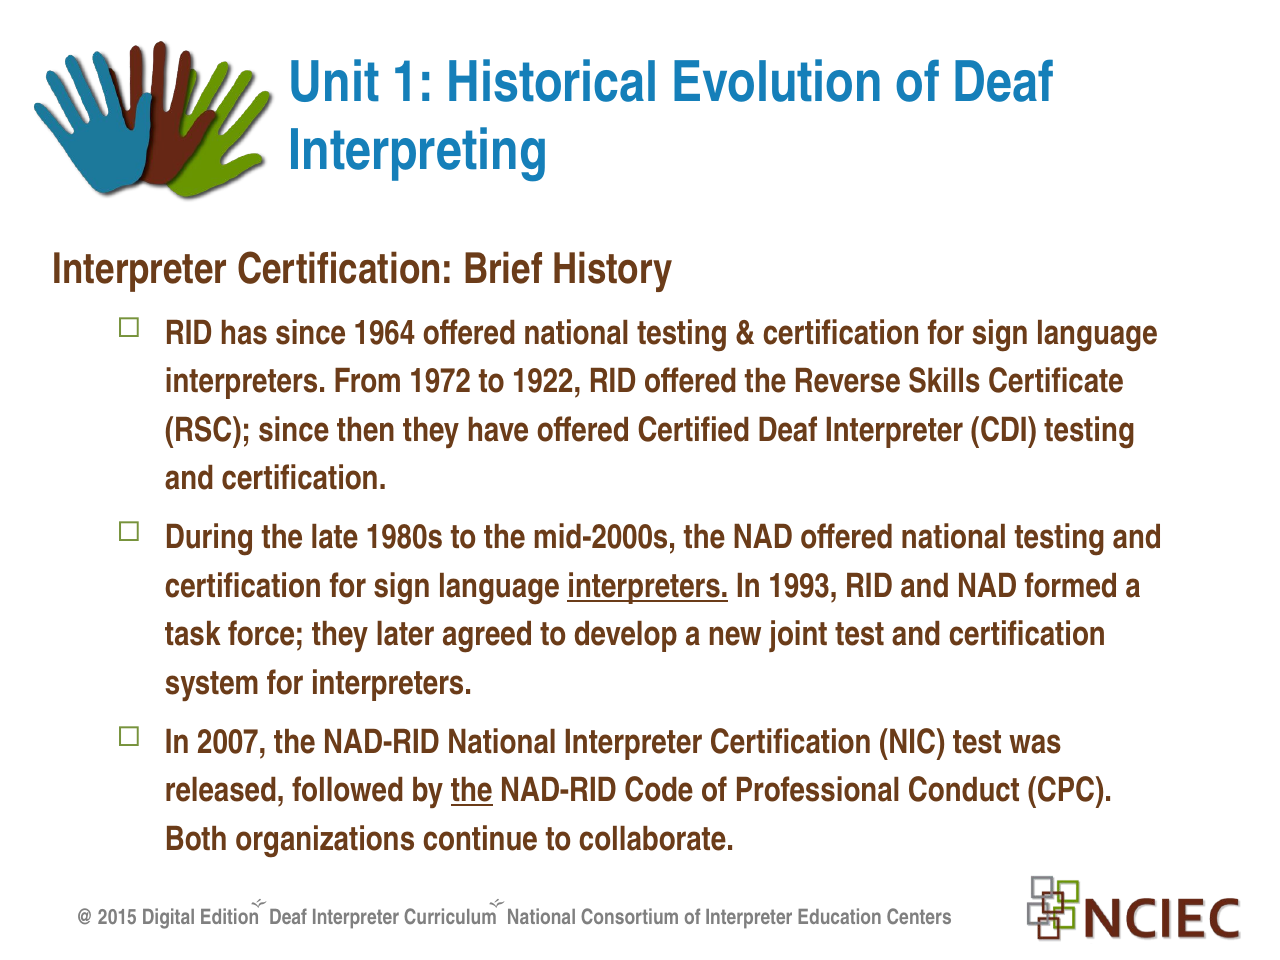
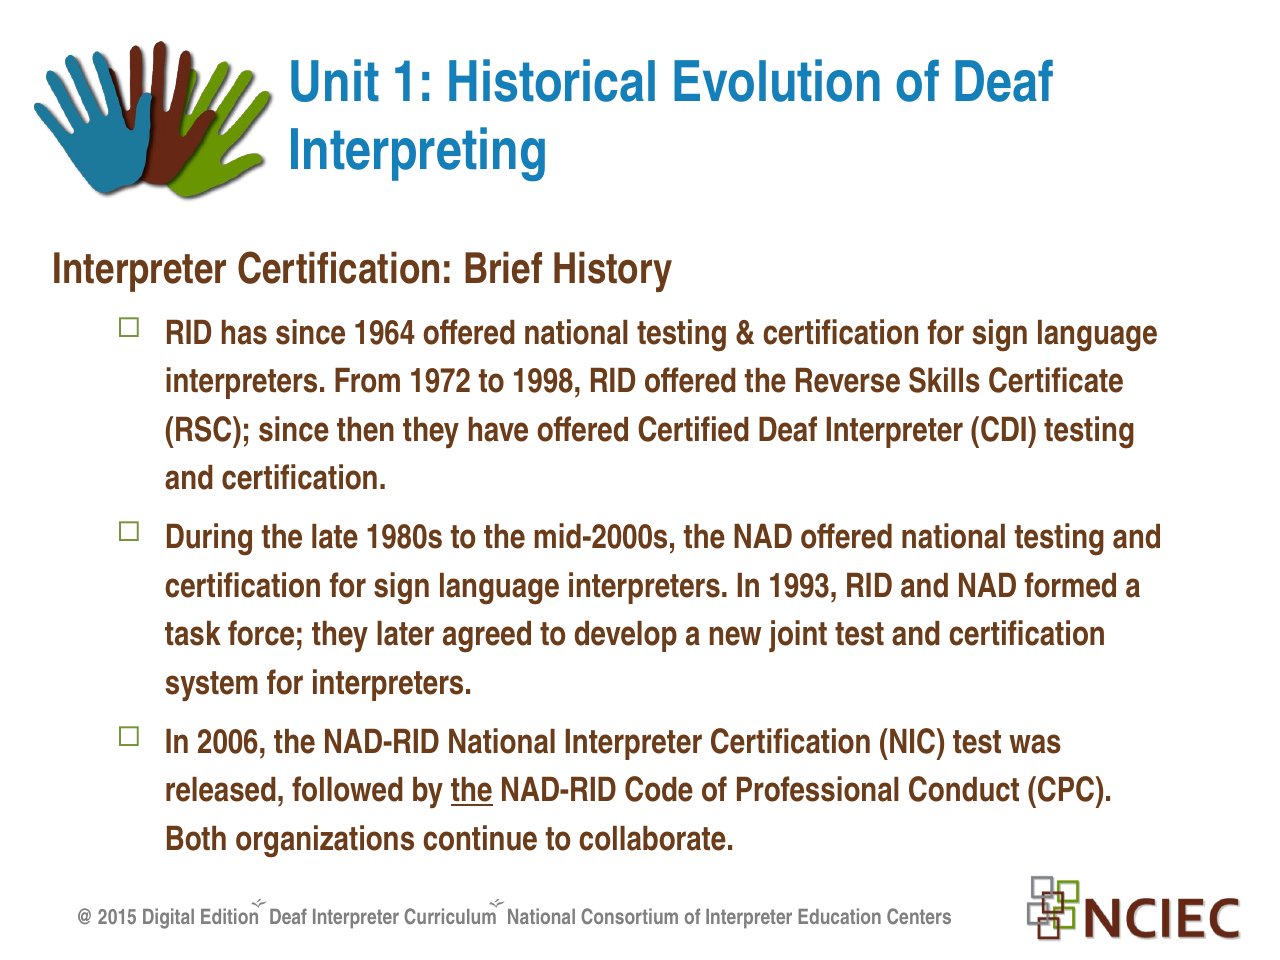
1922: 1922 -> 1998 (547, 382)
interpreters underline: present -> none (648, 586)
2007: 2007 -> 2006 (232, 742)
